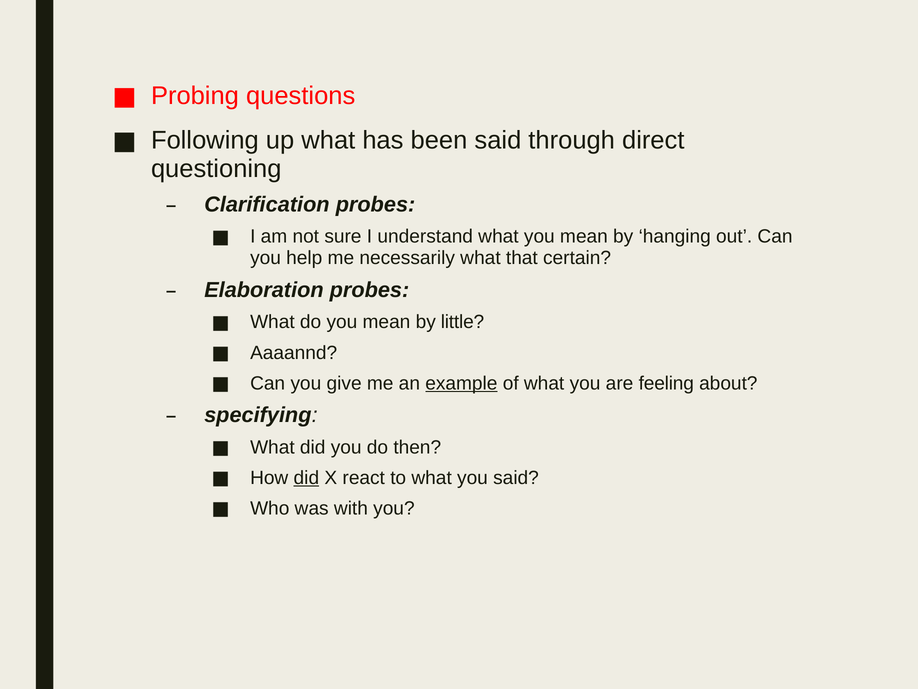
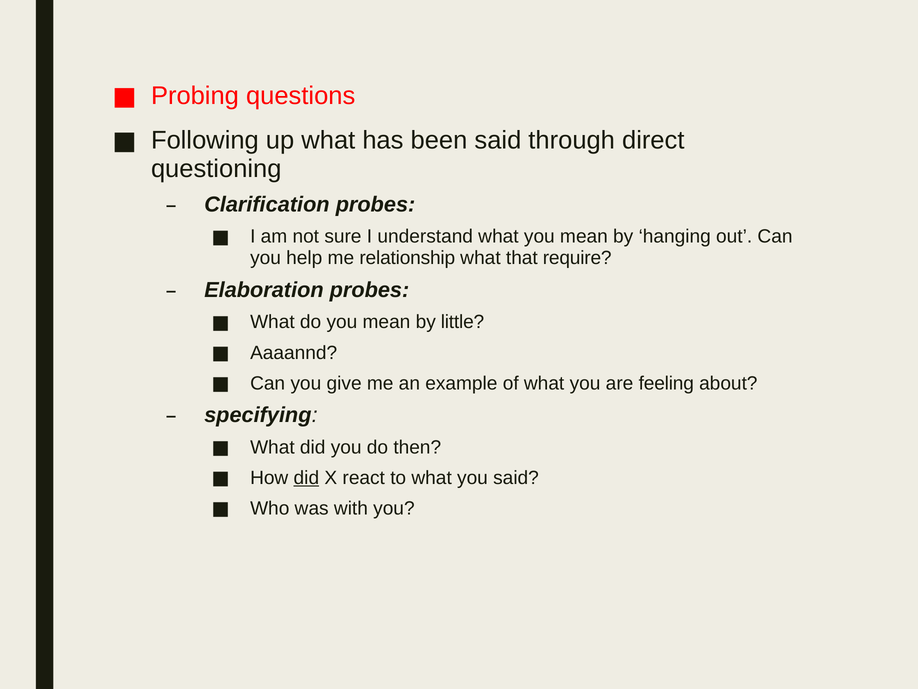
necessarily: necessarily -> relationship (407, 258)
certain: certain -> require (577, 258)
example underline: present -> none (461, 383)
